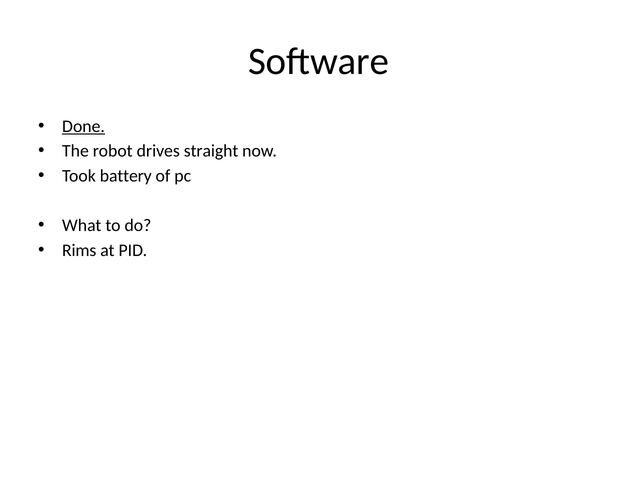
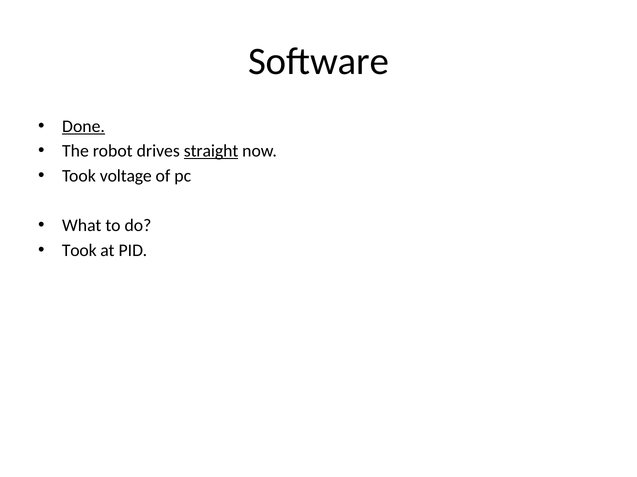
straight underline: none -> present (211, 151)
battery: battery -> voltage (126, 176)
Rims: Rims -> Took (79, 251)
